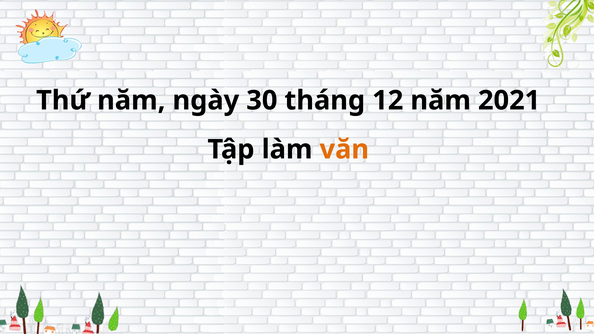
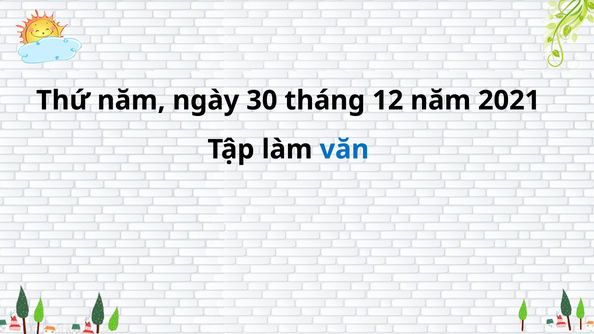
văn colour: orange -> blue (344, 150)
